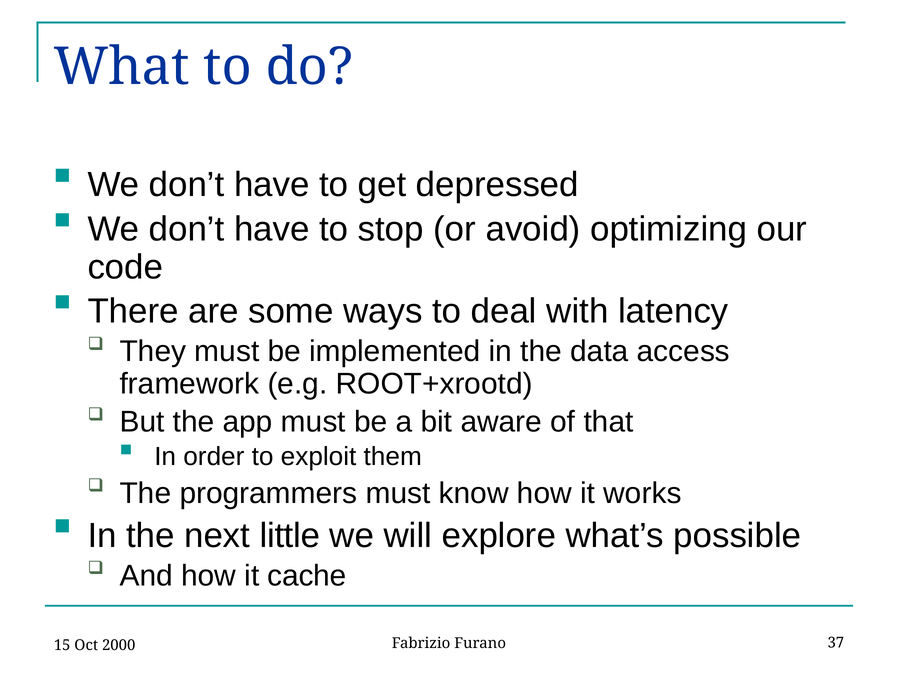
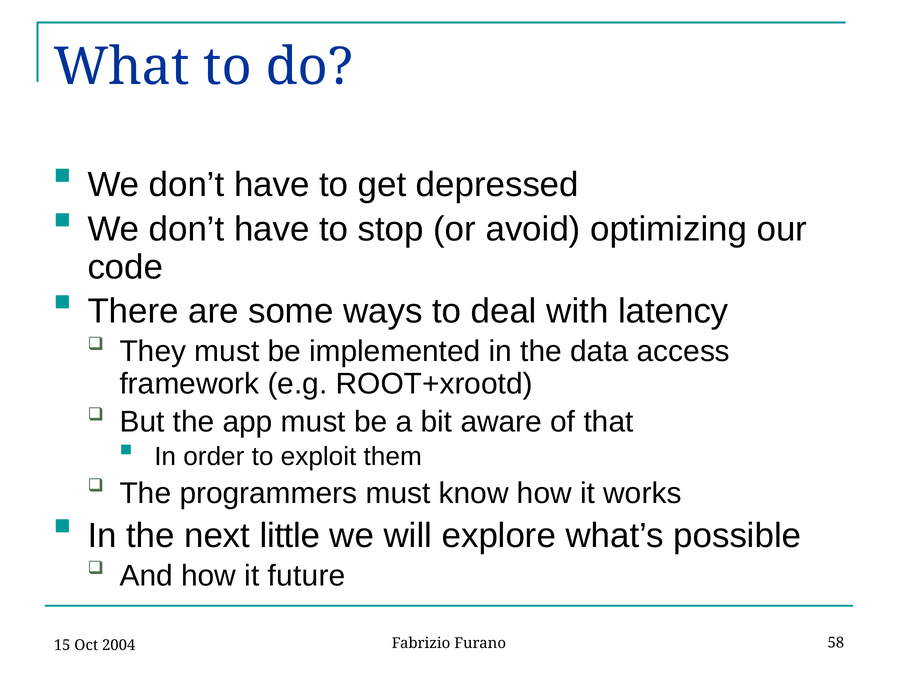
cache: cache -> future (307, 576)
37: 37 -> 58 (836, 643)
2000: 2000 -> 2004 (119, 646)
